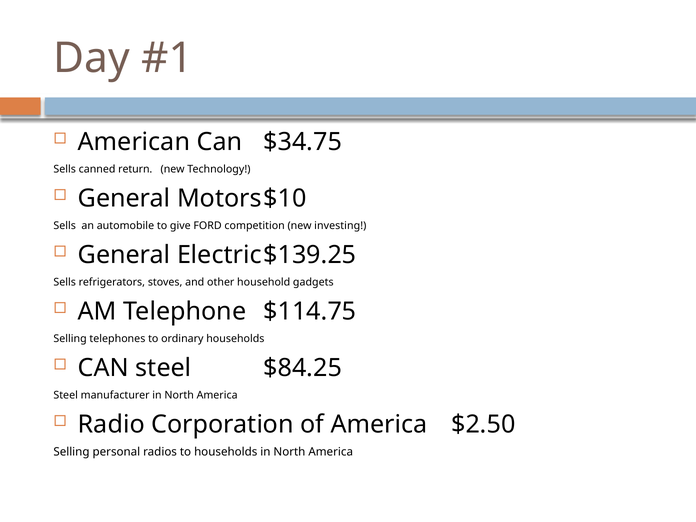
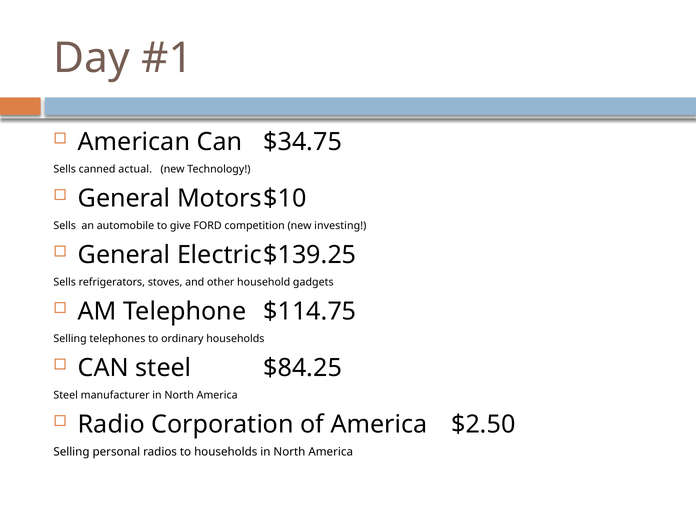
return: return -> actual (135, 169)
